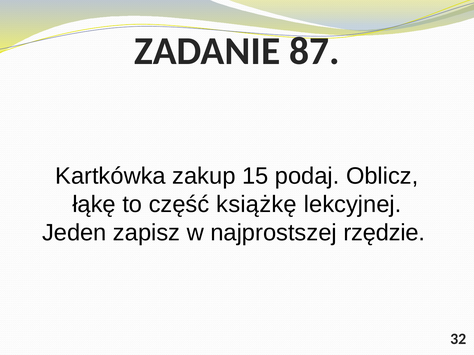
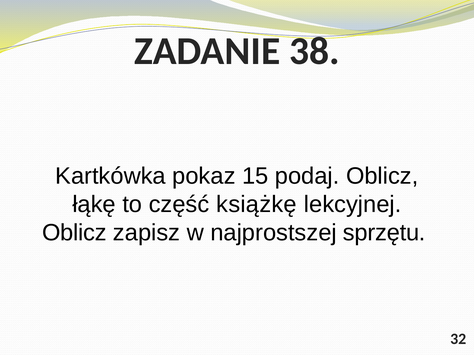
87: 87 -> 38 (314, 51)
zakup: zakup -> pokaz (204, 176)
Jeden: Jeden -> Oblicz (74, 233)
rzędzie: rzędzie -> sprzętu (384, 233)
